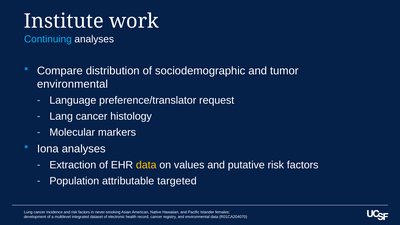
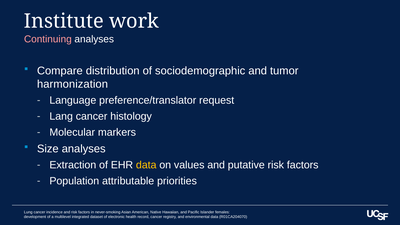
Continuing colour: light blue -> pink (48, 39)
environmental: environmental -> harmonization (72, 84)
Iona: Iona -> Size (48, 149)
targeted: targeted -> priorities (177, 181)
